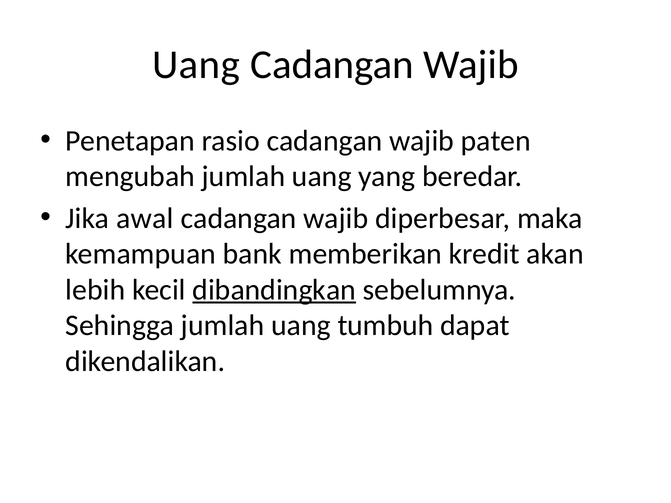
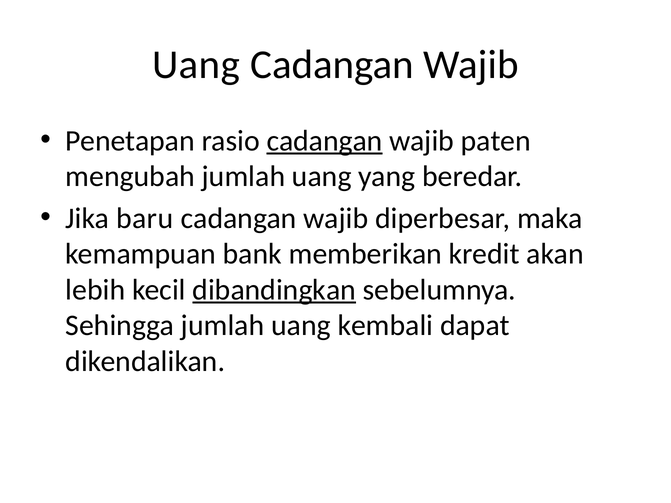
cadangan underline: none -> present (325, 141)
awal: awal -> baru (145, 218)
tumbuh: tumbuh -> kembali (385, 326)
